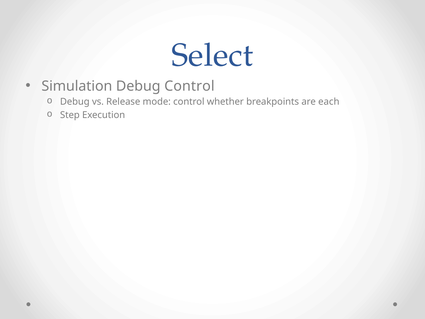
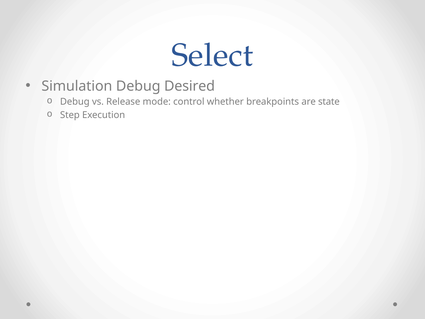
Debug Control: Control -> Desired (190, 86)
each: each -> state (329, 102)
